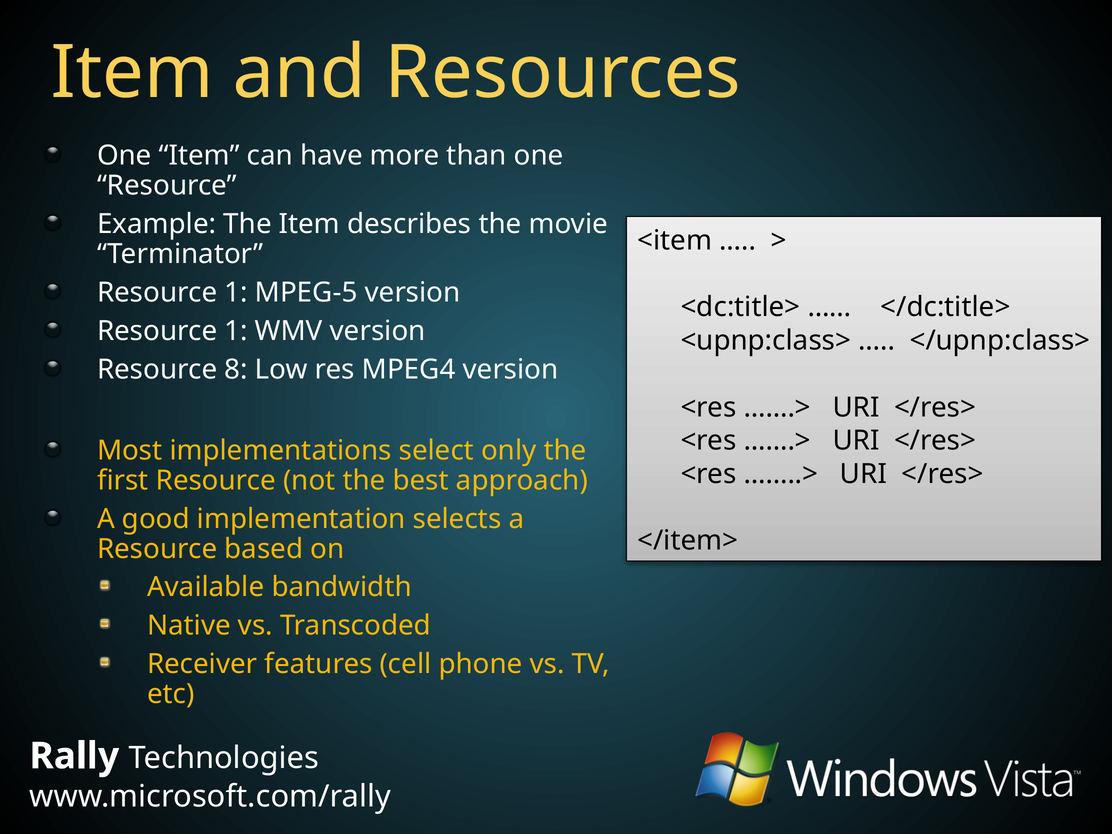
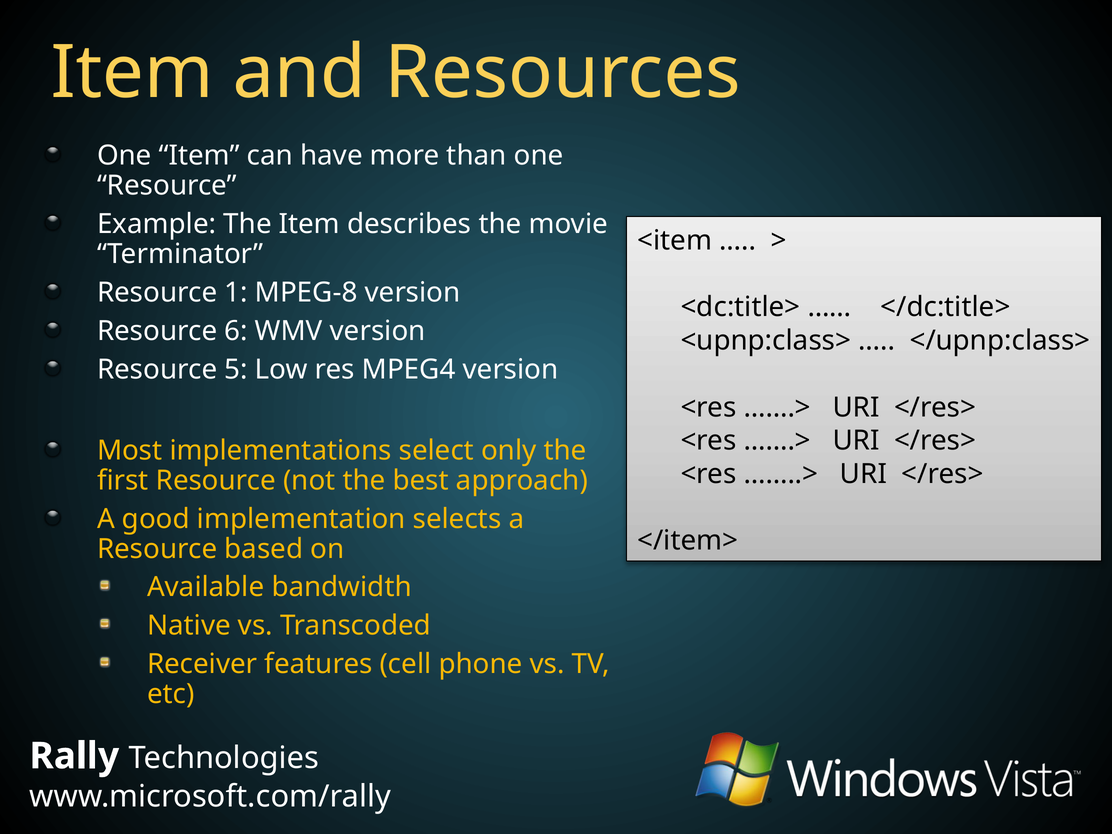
MPEG-5: MPEG-5 -> MPEG-8 (306, 293)
1: 1 -> 6 (236, 331)
8: 8 -> 5 (236, 369)
